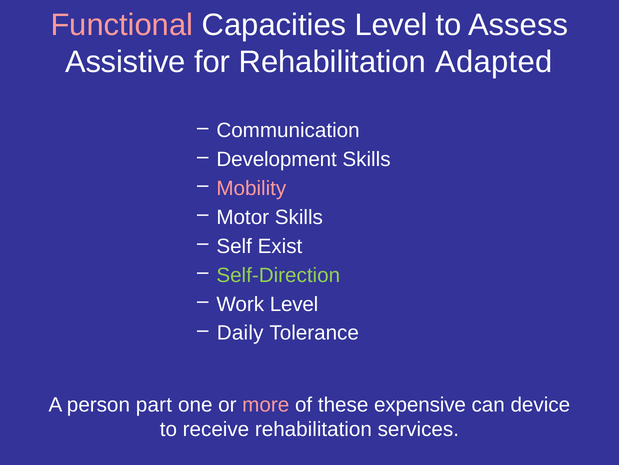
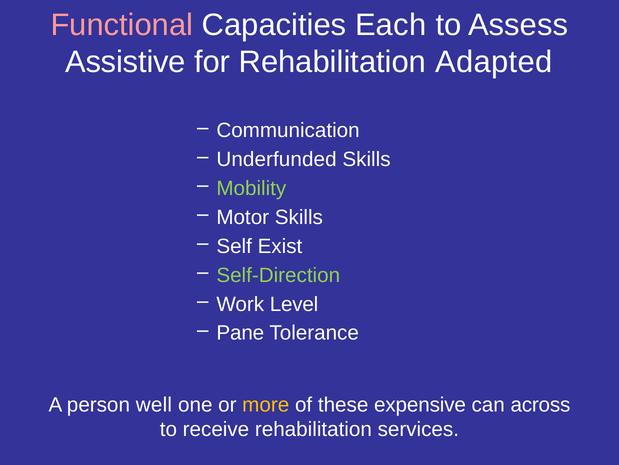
Capacities Level: Level -> Each (391, 25)
Development: Development -> Underfunded (277, 159)
Mobility colour: pink -> light green (251, 188)
Daily: Daily -> Pane (240, 333)
part: part -> well (154, 404)
more colour: pink -> yellow (266, 404)
device: device -> across (540, 404)
